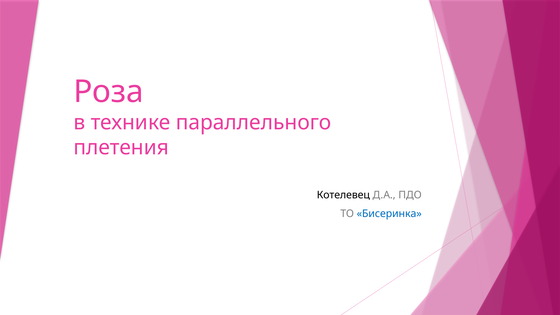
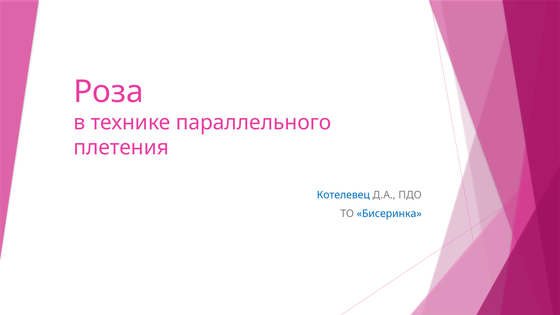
Котелевец colour: black -> blue (343, 195)
